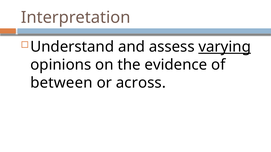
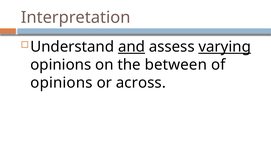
and underline: none -> present (132, 47)
evidence: evidence -> between (176, 65)
between: between -> opinions (61, 83)
